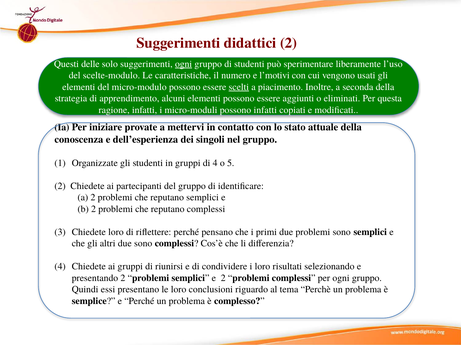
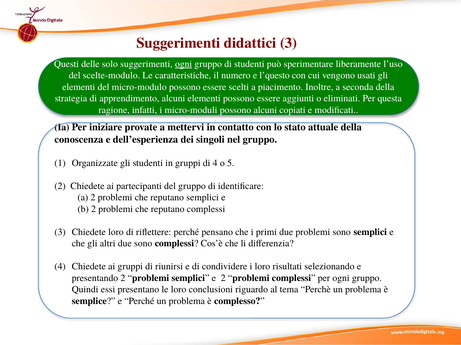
didattici 2: 2 -> 3 (289, 43)
l’motivi: l’motivi -> l’questo (275, 76)
scelti underline: present -> none (239, 87)
possono infatti: infatti -> alcuni (265, 110)
